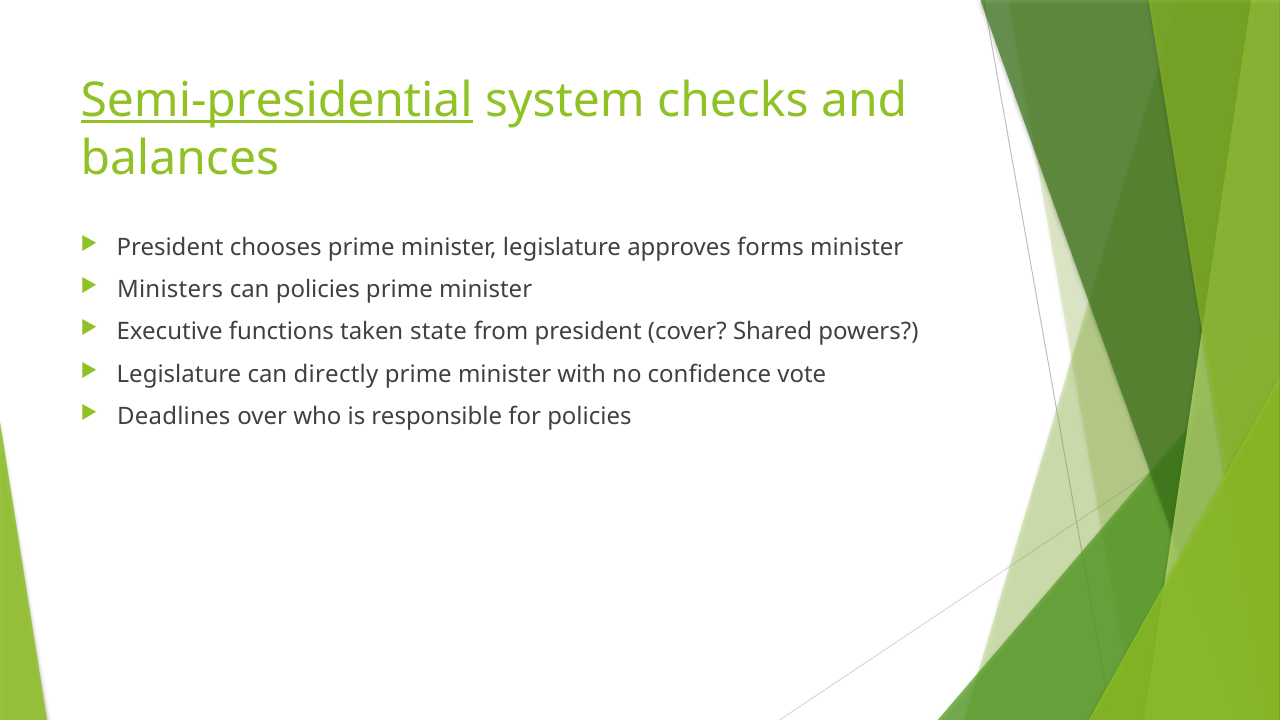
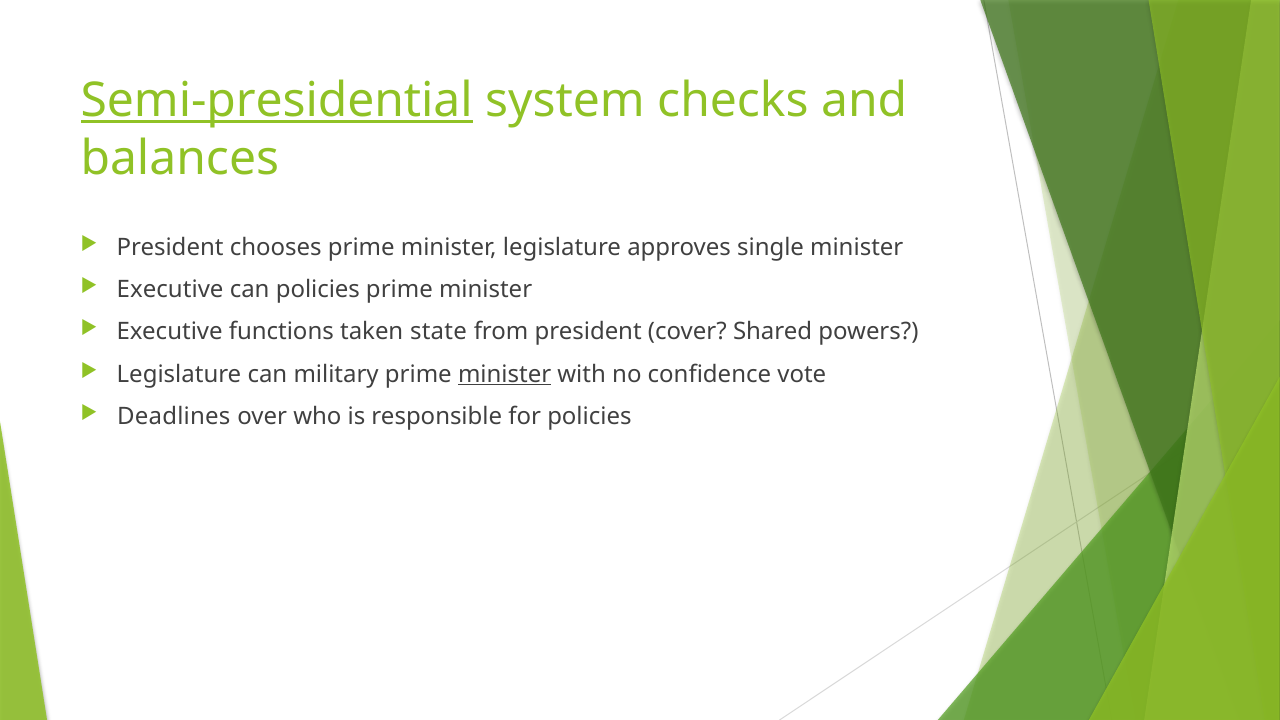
forms: forms -> single (771, 248)
Ministers: Ministers -> Executive (170, 290)
directly: directly -> military (336, 374)
minister underline: none -> present (505, 374)
